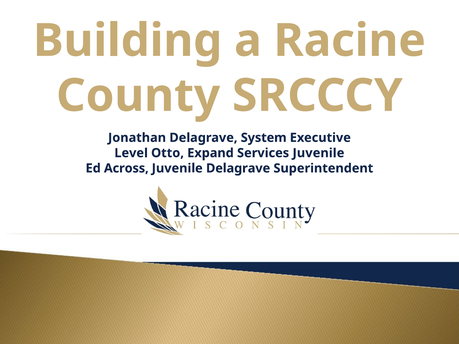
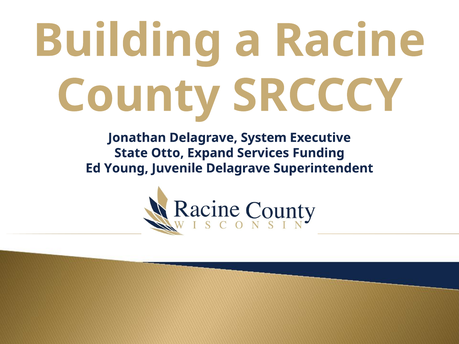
Level: Level -> State (131, 153)
Services Juvenile: Juvenile -> Funding (318, 153)
Across: Across -> Young (126, 168)
